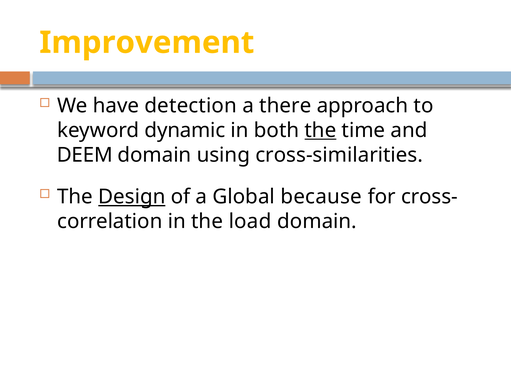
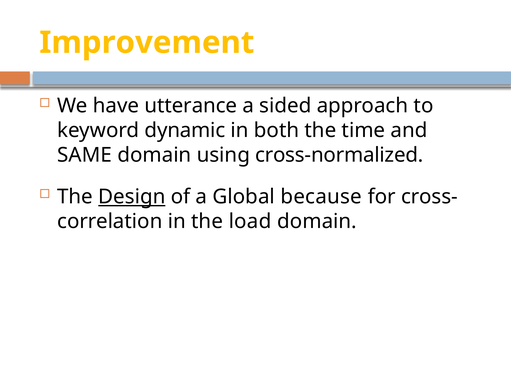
detection: detection -> utterance (191, 106)
there: there -> sided (285, 106)
the underline: present -> none (320, 130)
DEEM: DEEM -> SAME (85, 155)
cross-similarities: cross-similarities -> cross-normalized (339, 155)
